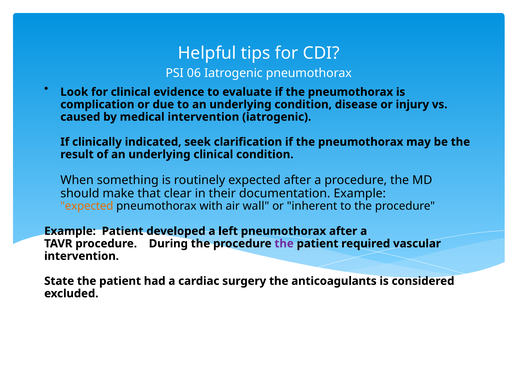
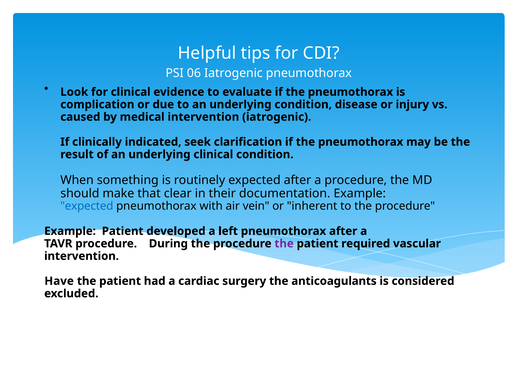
expected colour: orange -> blue (87, 206)
wall: wall -> vein (256, 206)
State: State -> Have (59, 281)
